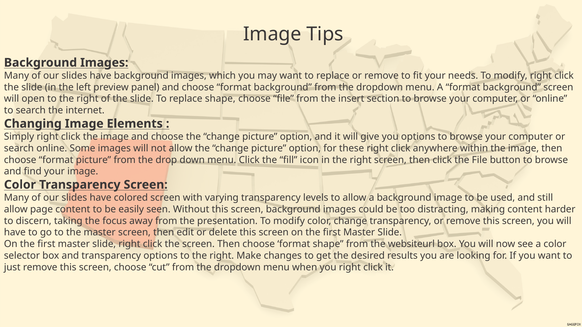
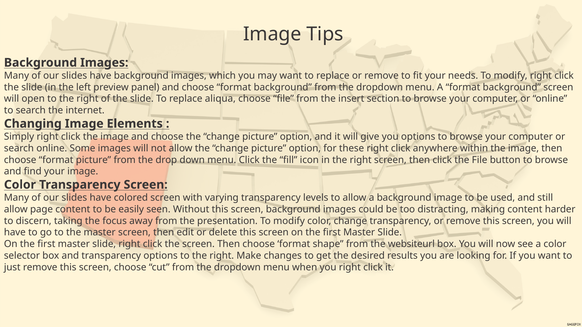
replace shape: shape -> aliqua (220, 99)
